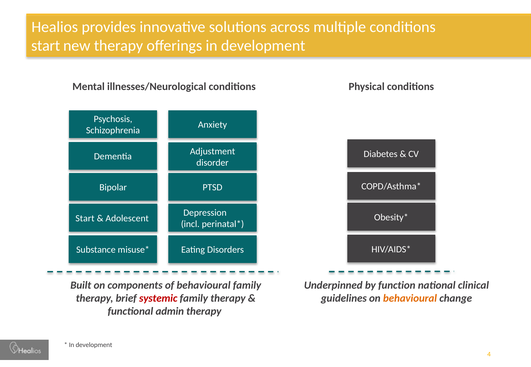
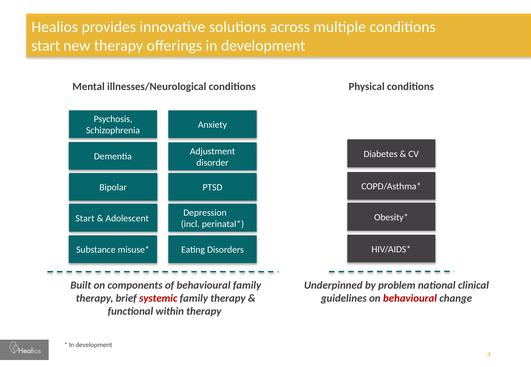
function: function -> problem (397, 286)
behavioural colour: orange -> red (410, 299)
admin: admin -> within (170, 312)
